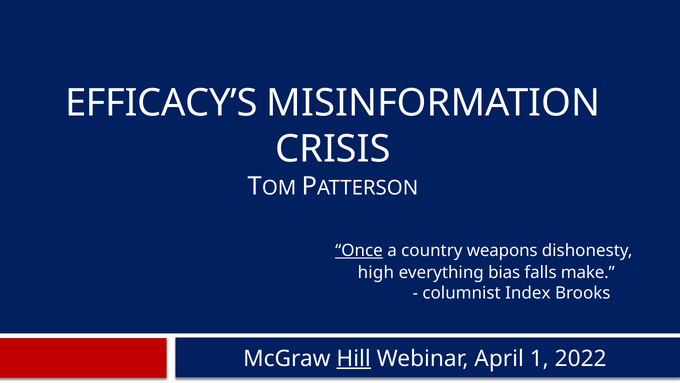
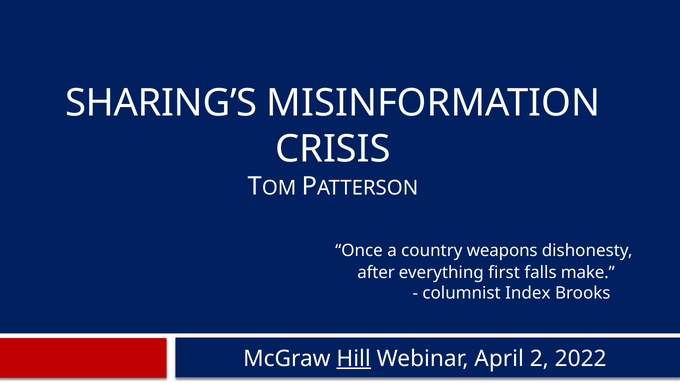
EFFICACY’S: EFFICACY’S -> SHARING’S (161, 103)
Once underline: present -> none (359, 250)
high: high -> after (376, 272)
bias: bias -> first (504, 272)
1: 1 -> 2 (539, 358)
